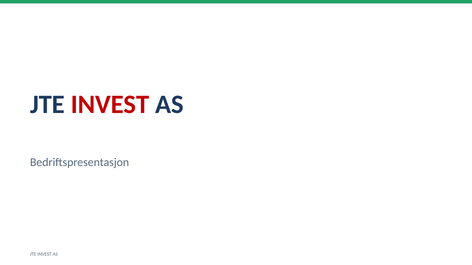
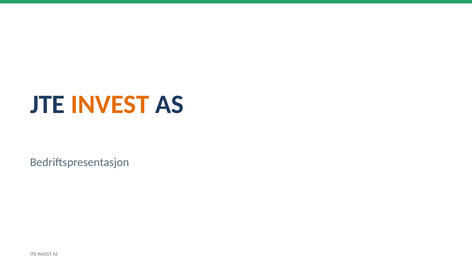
INVEST colour: red -> orange (110, 105)
